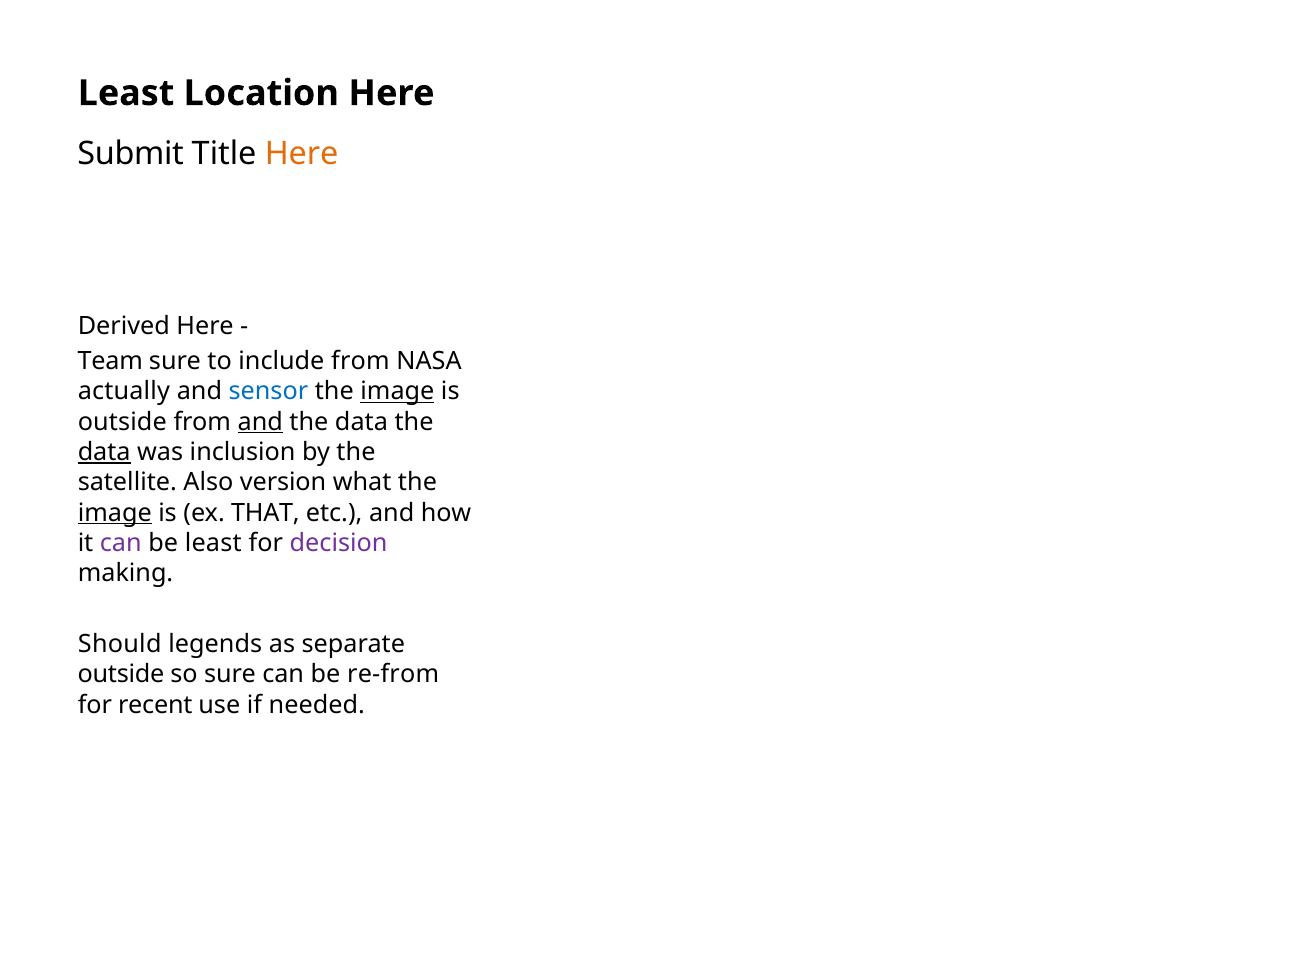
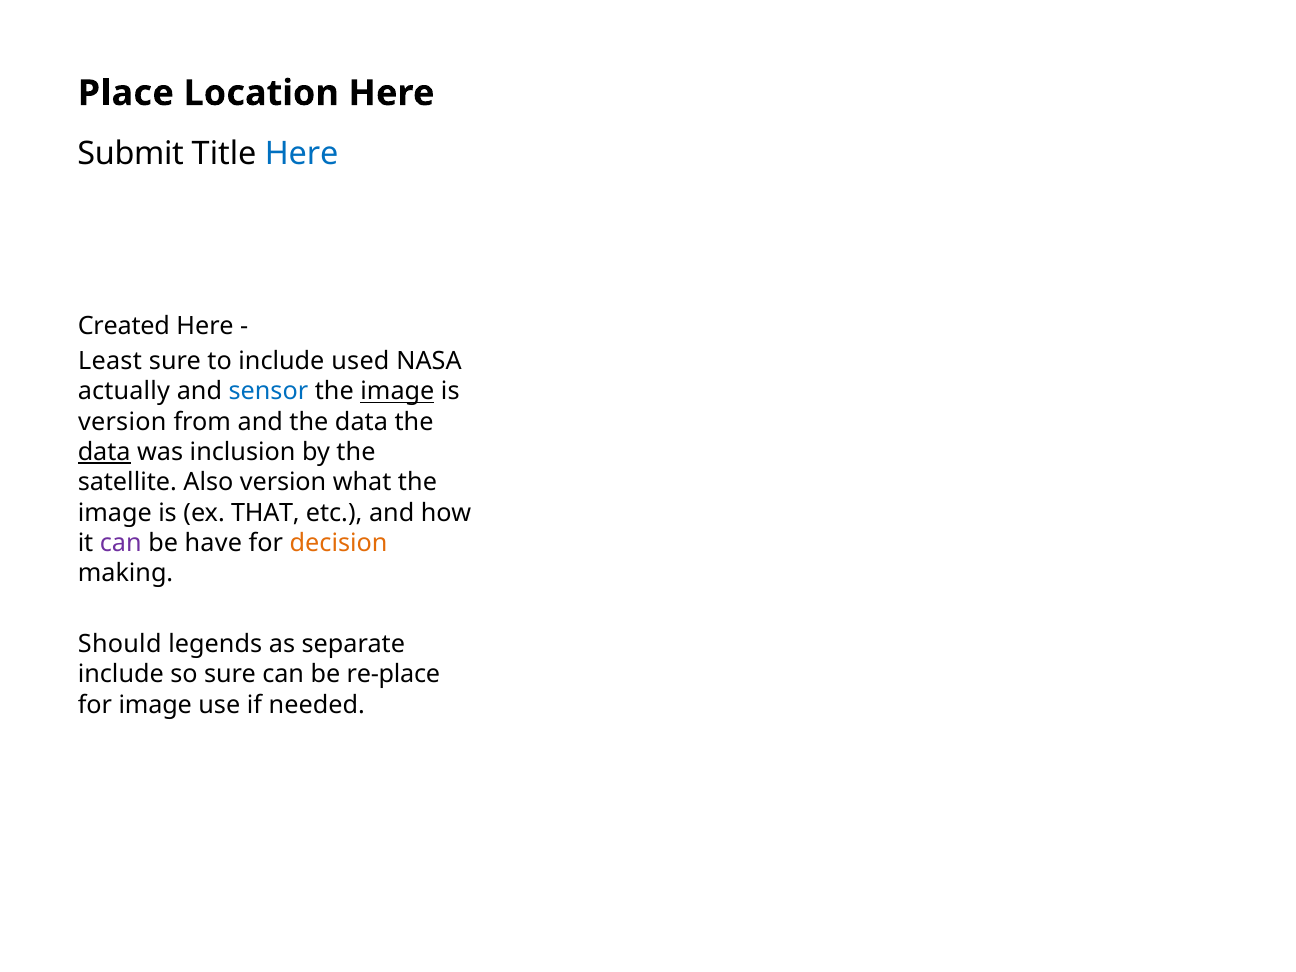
Least: Least -> Place (126, 93)
Here colour: orange -> blue (302, 154)
Derived: Derived -> Created (124, 326)
Team: Team -> Least (110, 361)
include from: from -> used (360, 361)
outside: outside -> version (122, 422)
and underline: present -> none (260, 422)
image underline: present -> none (115, 513)
be least: least -> have (213, 543)
decision colour: purple -> orange (339, 543)
outside: outside -> include (121, 674)
re-from: re-from -> re-place (393, 674)
for recent: recent -> image (155, 705)
